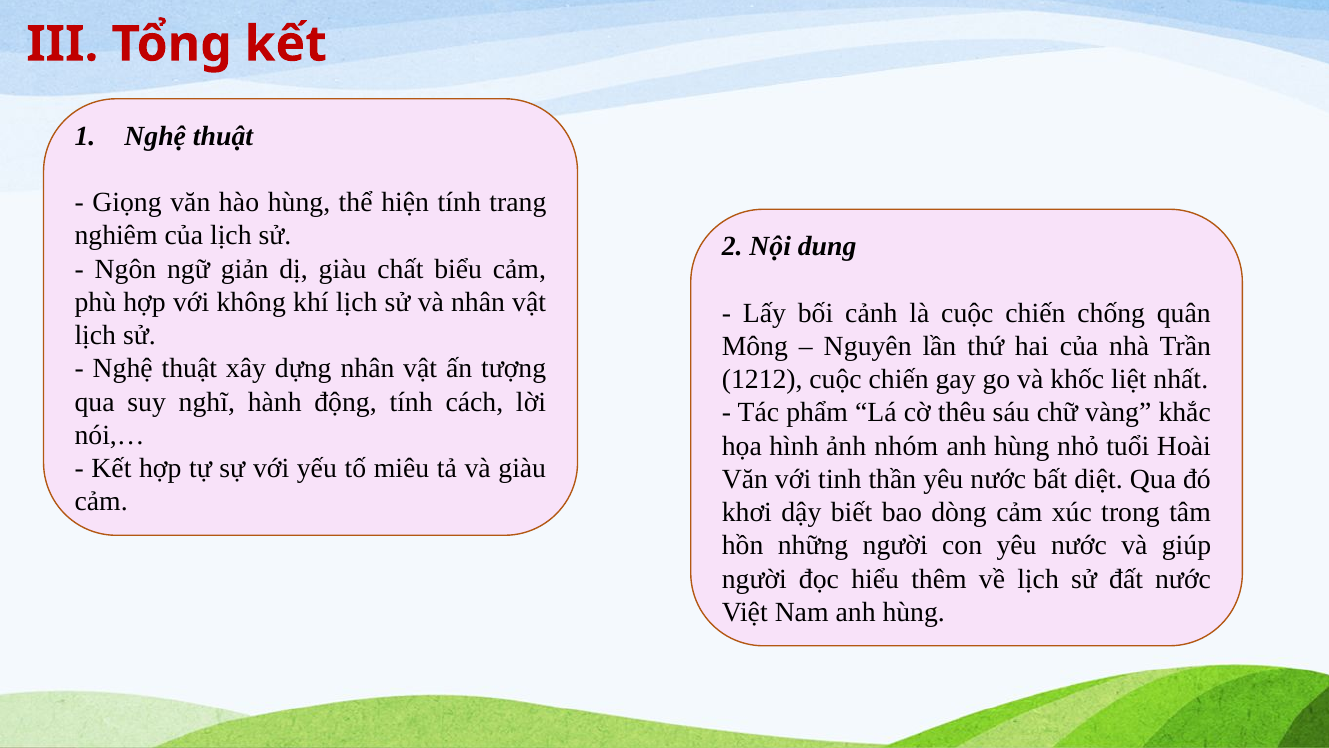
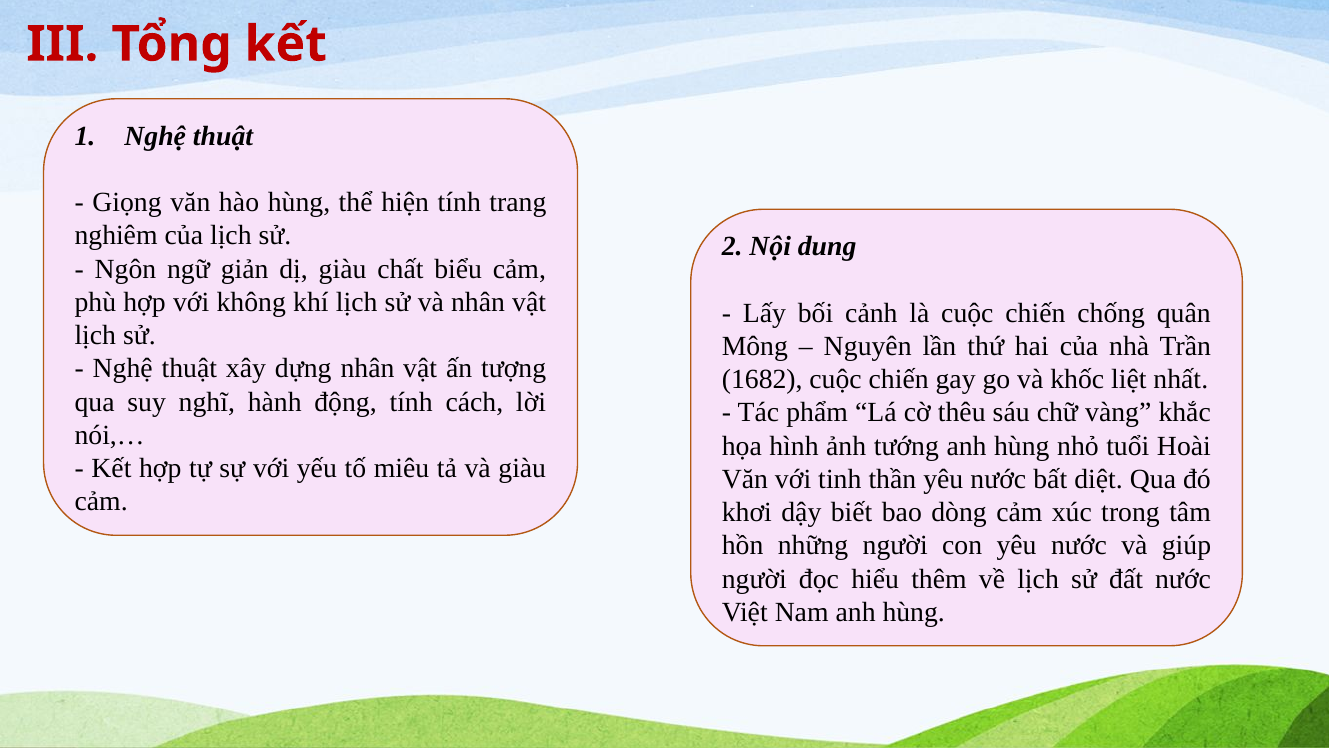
1212: 1212 -> 1682 (762, 379)
nhóm: nhóm -> tướng (906, 446)
